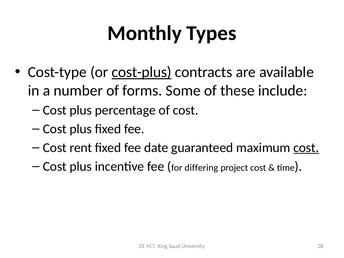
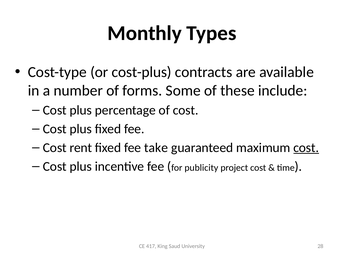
cost-plus underline: present -> none (142, 72)
date: date -> take (156, 148)
differing: differing -> publicity (201, 168)
